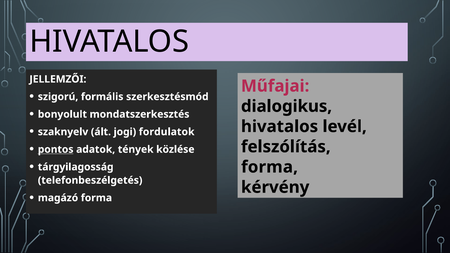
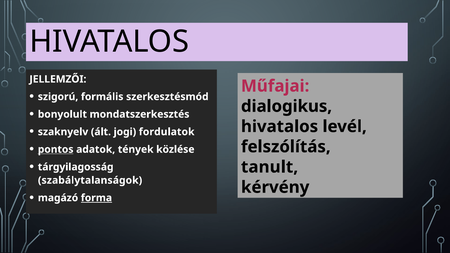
forma: forma -> tanult (270, 167)
telefonbeszélgetés: telefonbeszélgetés -> szabálytalanságok (90, 180)
forma underline: none -> present (96, 198)
